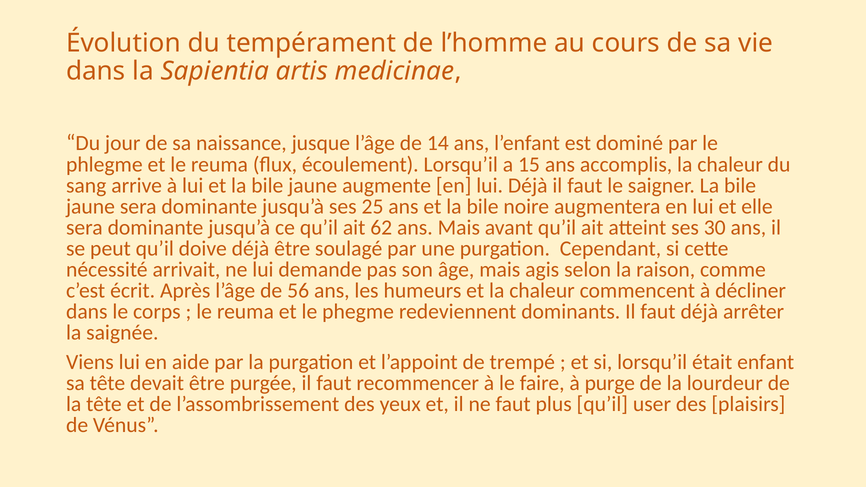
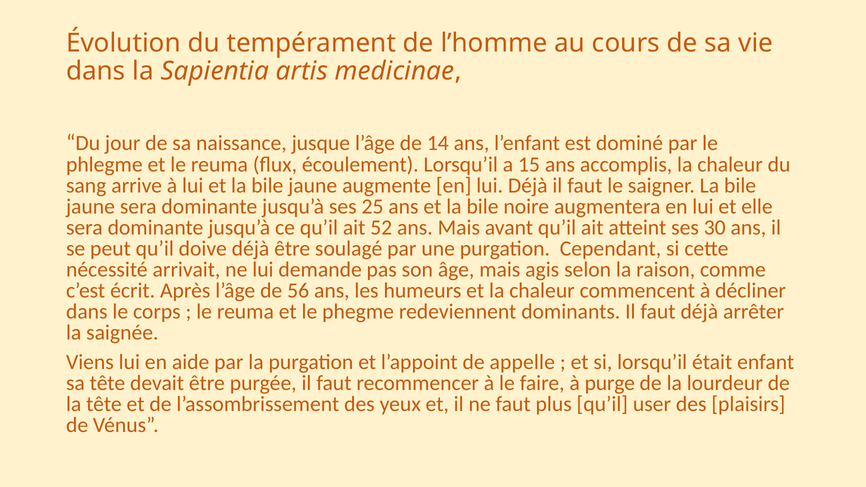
62: 62 -> 52 (381, 228)
trempé: trempé -> appelle (522, 362)
